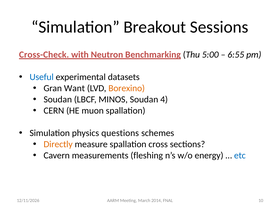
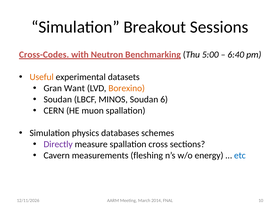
Cross-Check: Cross-Check -> Cross-Codes (44, 55)
6:55: 6:55 -> 6:40 (236, 55)
Useful colour: blue -> orange (42, 77)
4: 4 -> 6 (164, 99)
questions: questions -> databases (120, 133)
Directly colour: orange -> purple (58, 144)
